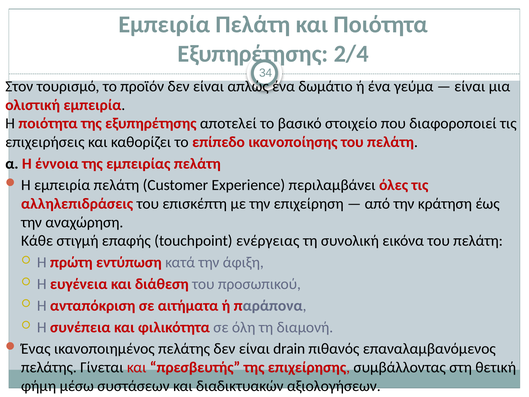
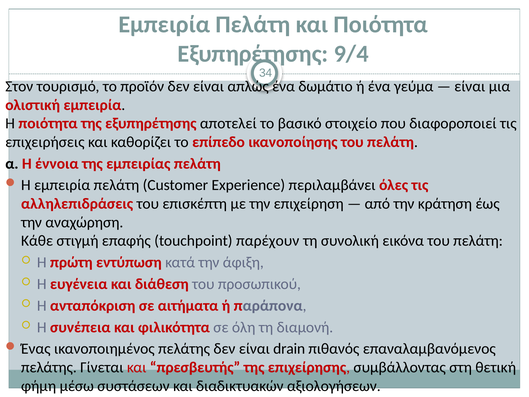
2/4: 2/4 -> 9/4 (351, 54)
ενέργειας: ενέργειας -> παρέχουν (268, 241)
